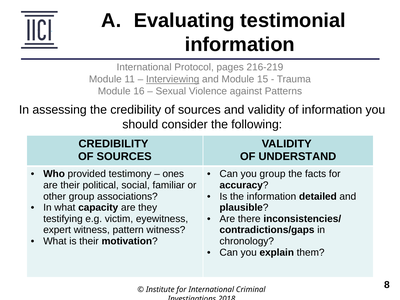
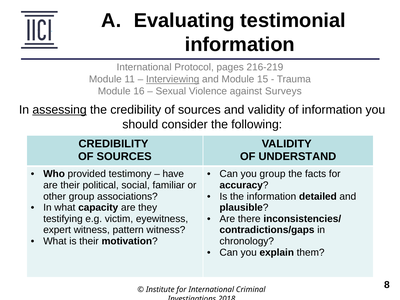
Patterns: Patterns -> Surveys (283, 91)
assessing underline: none -> present (60, 110)
ones: ones -> have (173, 174)
